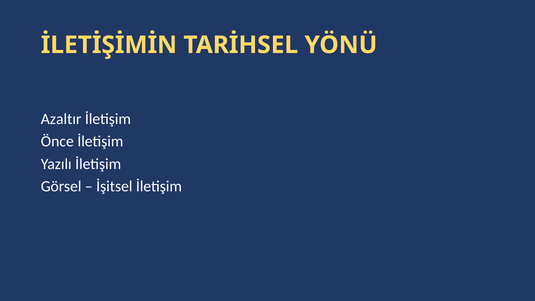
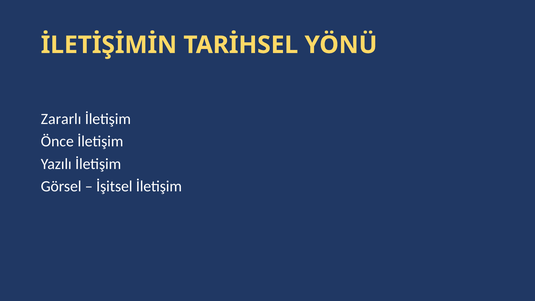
Azaltır: Azaltır -> Zararlı (61, 119)
